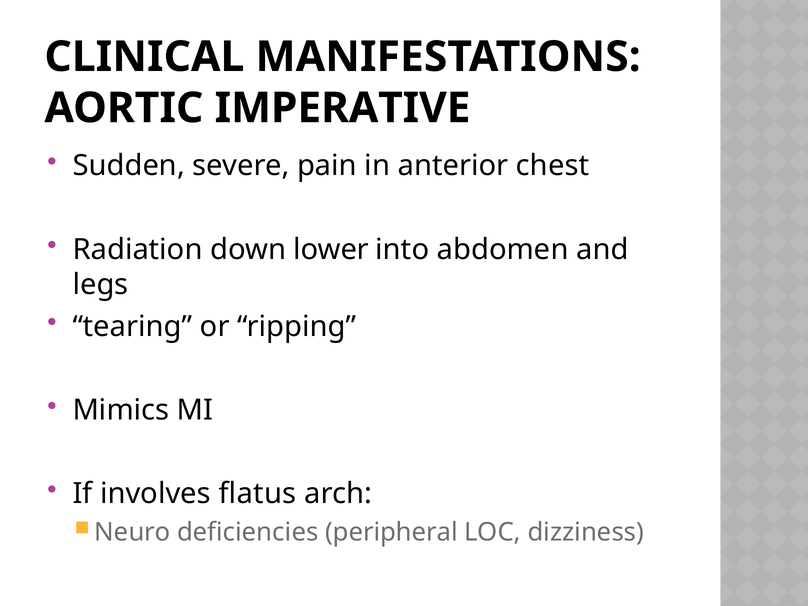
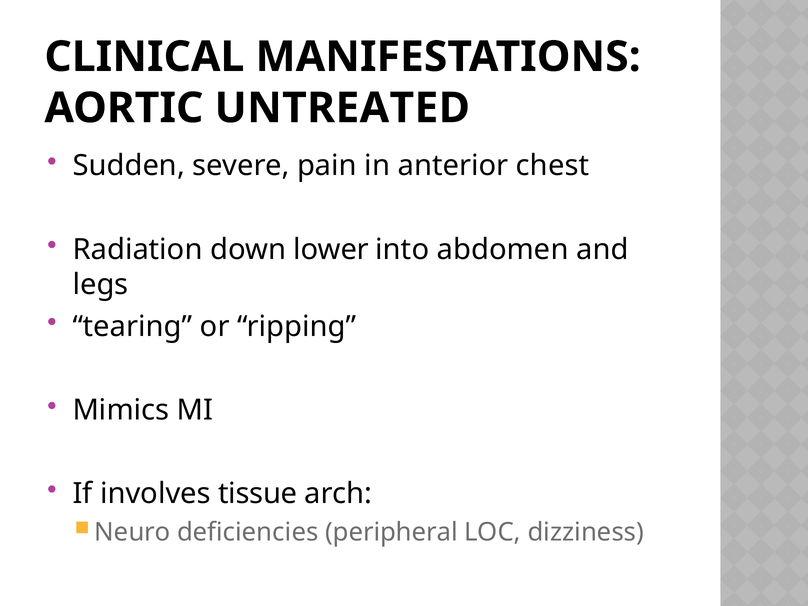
IMPERATIVE: IMPERATIVE -> UNTREATED (342, 108)
flatus: flatus -> tissue (258, 494)
